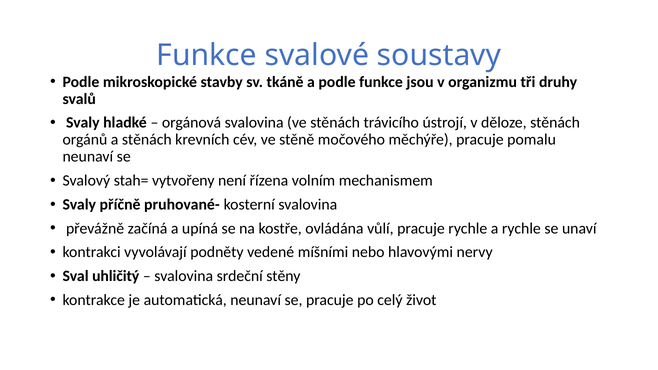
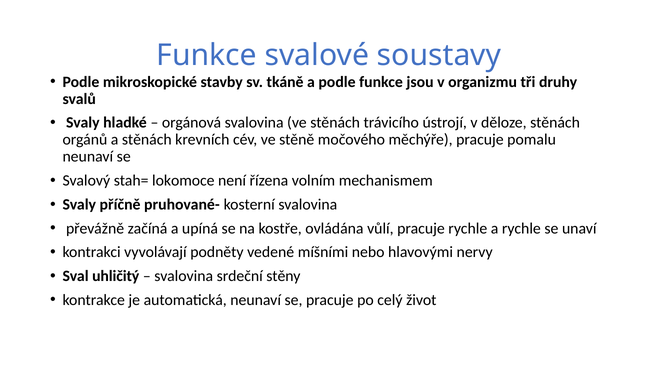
vytvořeny: vytvořeny -> lokomoce (183, 181)
